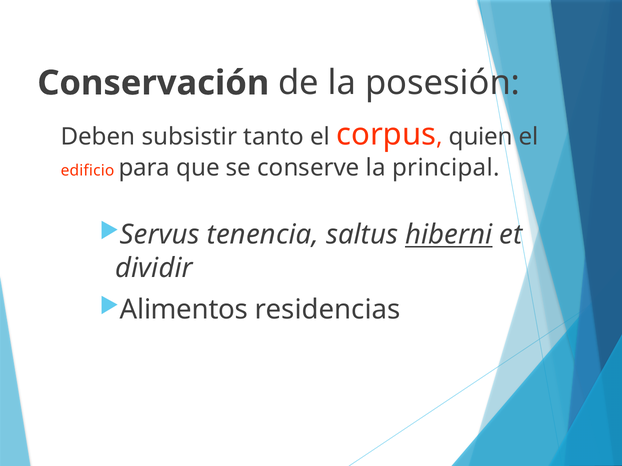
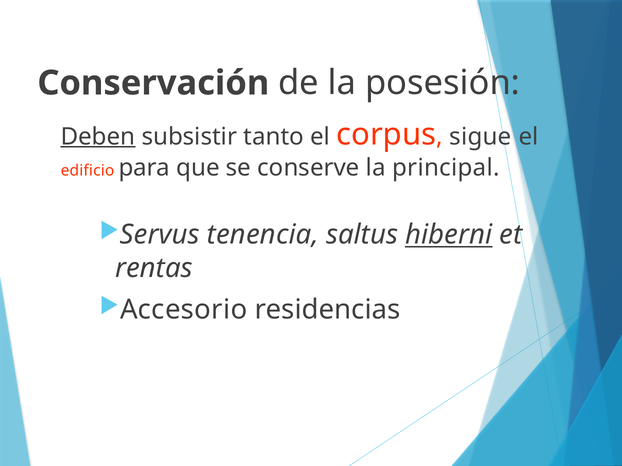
Deben underline: none -> present (98, 137)
quien: quien -> sigue (481, 137)
dividir: dividir -> rentas (154, 268)
Alimentos: Alimentos -> Accesorio (184, 310)
